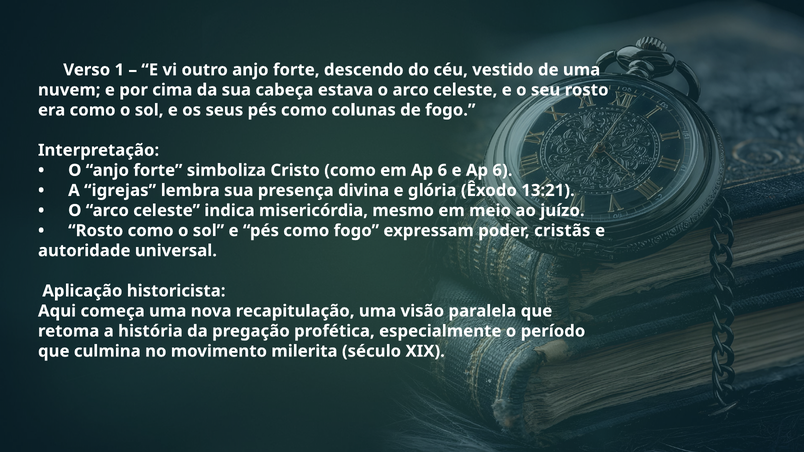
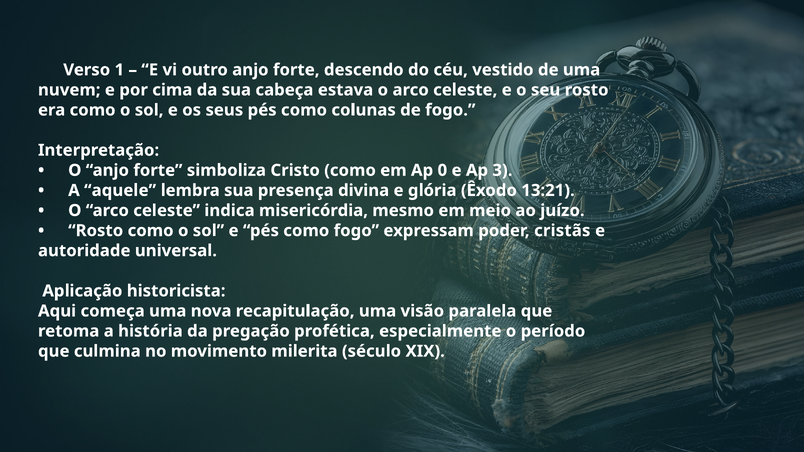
em Ap 6: 6 -> 0 (442, 170)
e Ap 6: 6 -> 3 (502, 170)
igrejas: igrejas -> aquele (120, 191)
